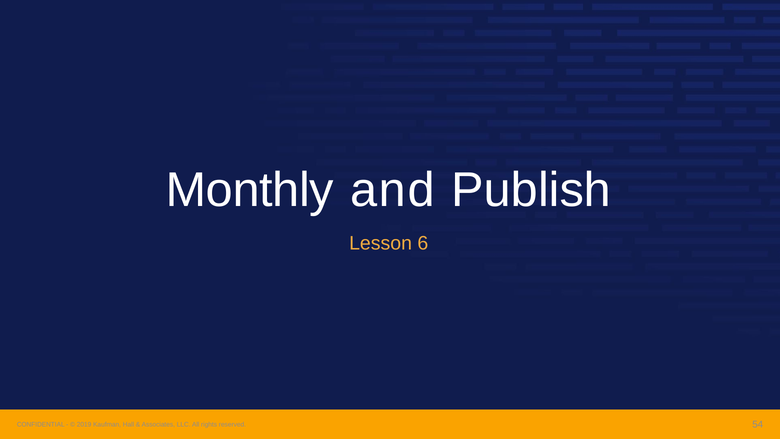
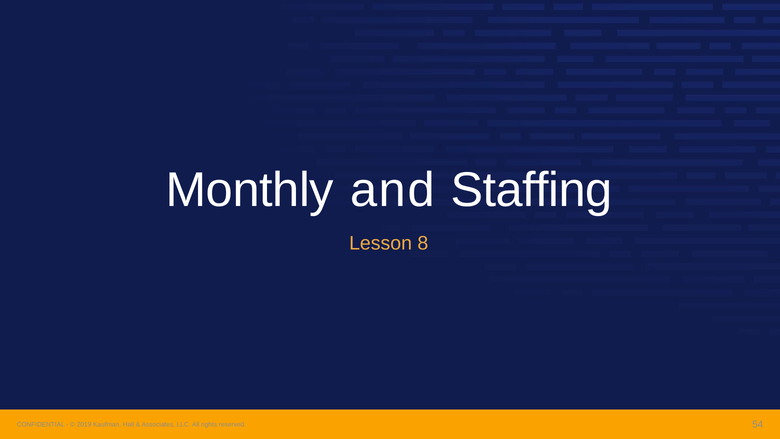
Publish: Publish -> Staffing (531, 190)
6: 6 -> 8 (423, 243)
